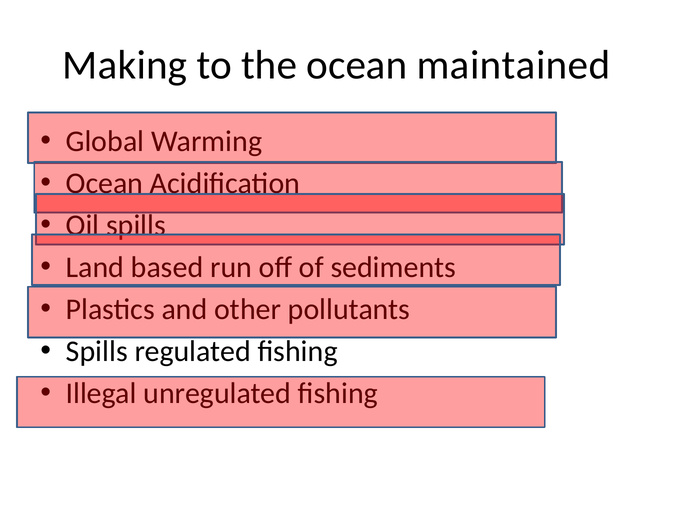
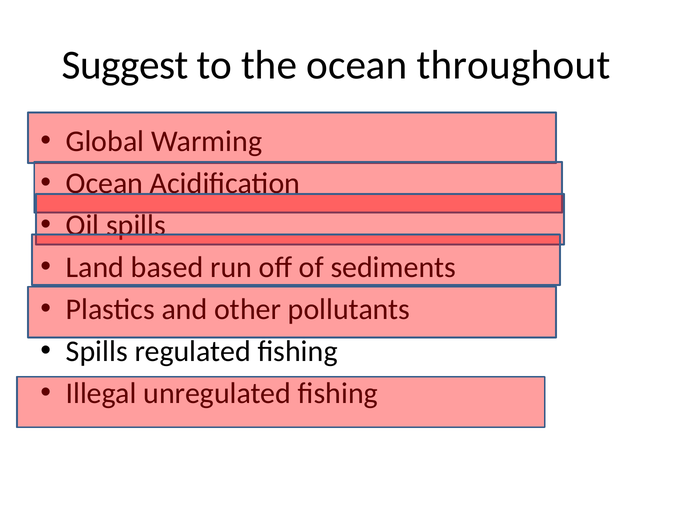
Making: Making -> Suggest (125, 65)
maintained: maintained -> throughout (514, 65)
